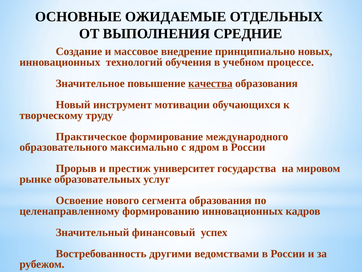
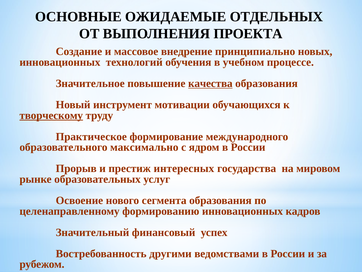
СРЕДНИЕ: СРЕДНИЕ -> ПРОЕКТA (248, 34)
творческому underline: none -> present (51, 115)
университет: университет -> интересных (184, 168)
